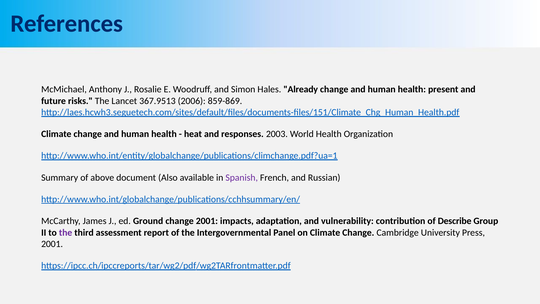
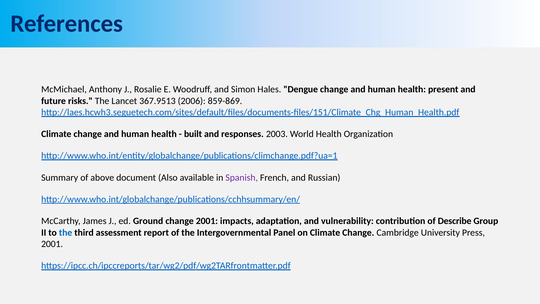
Already: Already -> Dengue (301, 89)
heat: heat -> built (193, 134)
the colour: purple -> blue (66, 232)
